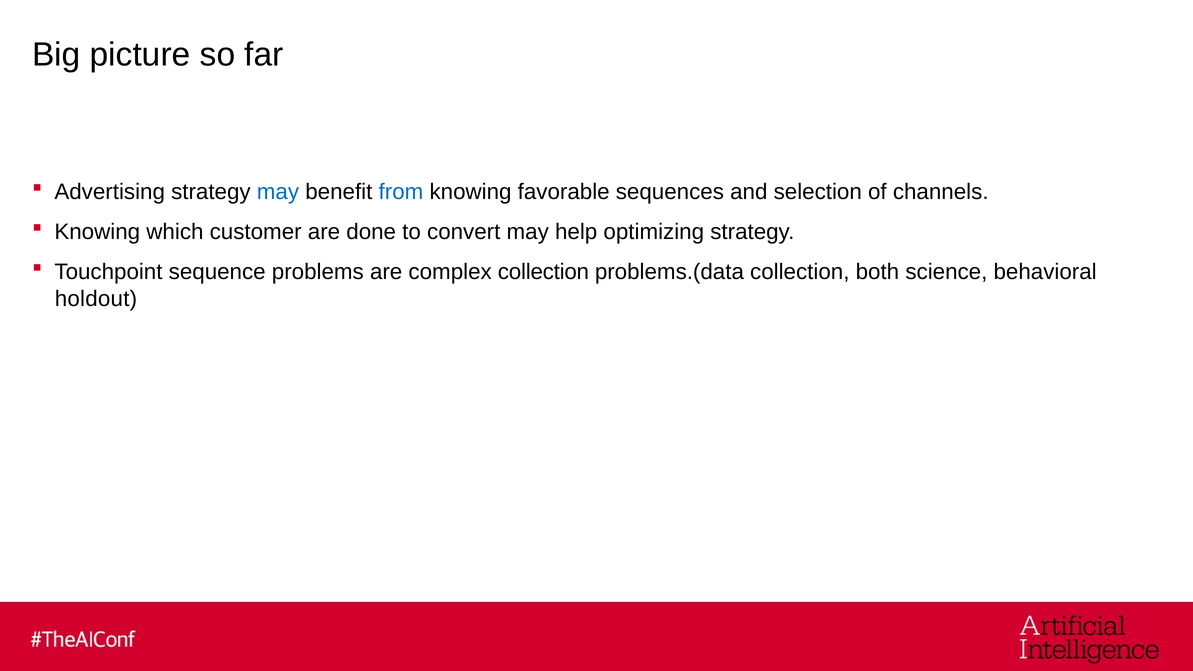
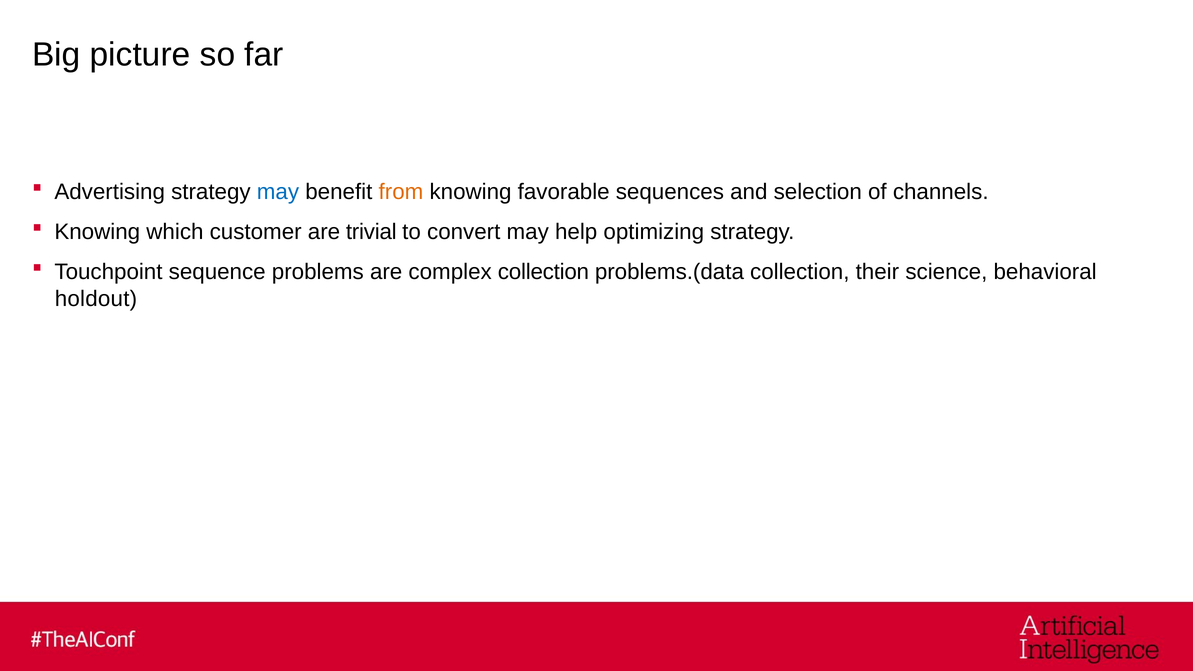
from colour: blue -> orange (401, 192)
done: done -> trivial (371, 232)
both: both -> their (877, 272)
